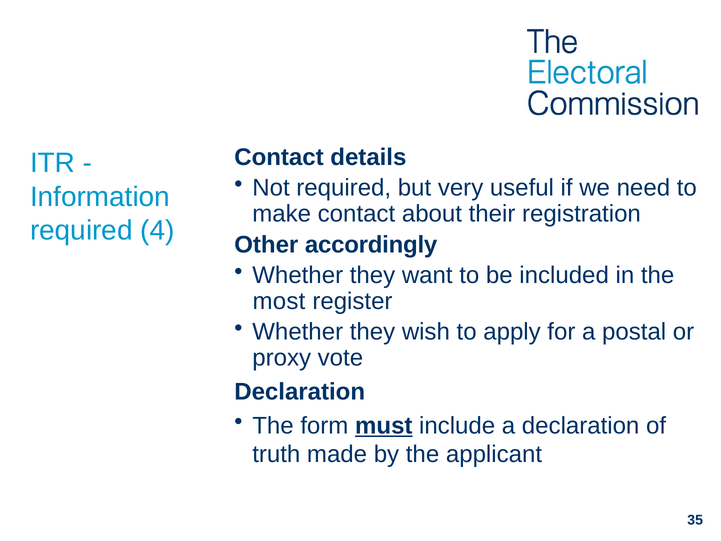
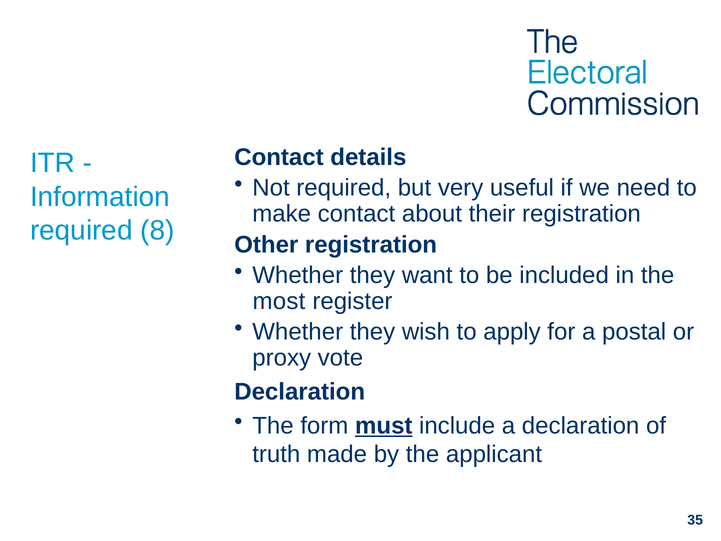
4: 4 -> 8 (157, 230)
Other accordingly: accordingly -> registration (371, 244)
